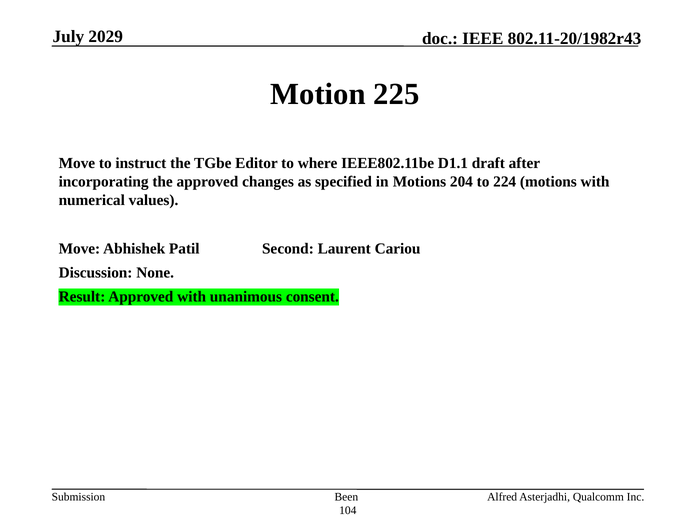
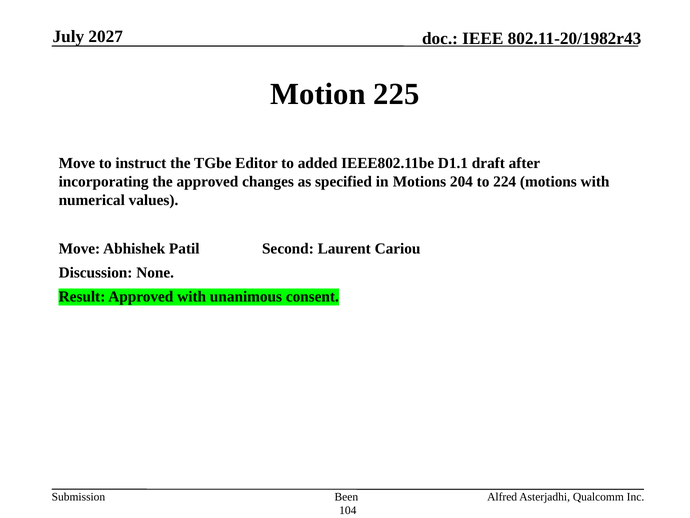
2029: 2029 -> 2027 (106, 37)
where: where -> added (318, 163)
